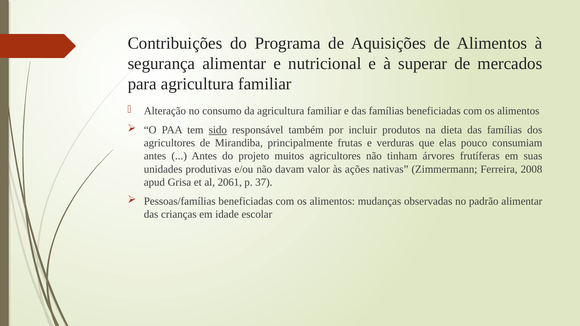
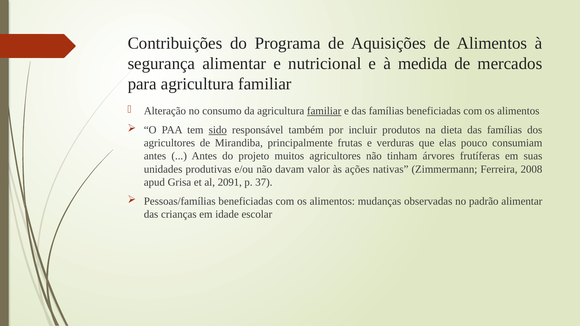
superar: superar -> medida (423, 64)
familiar underline: none -> present (324, 111)
2061: 2061 -> 2091 (230, 182)
